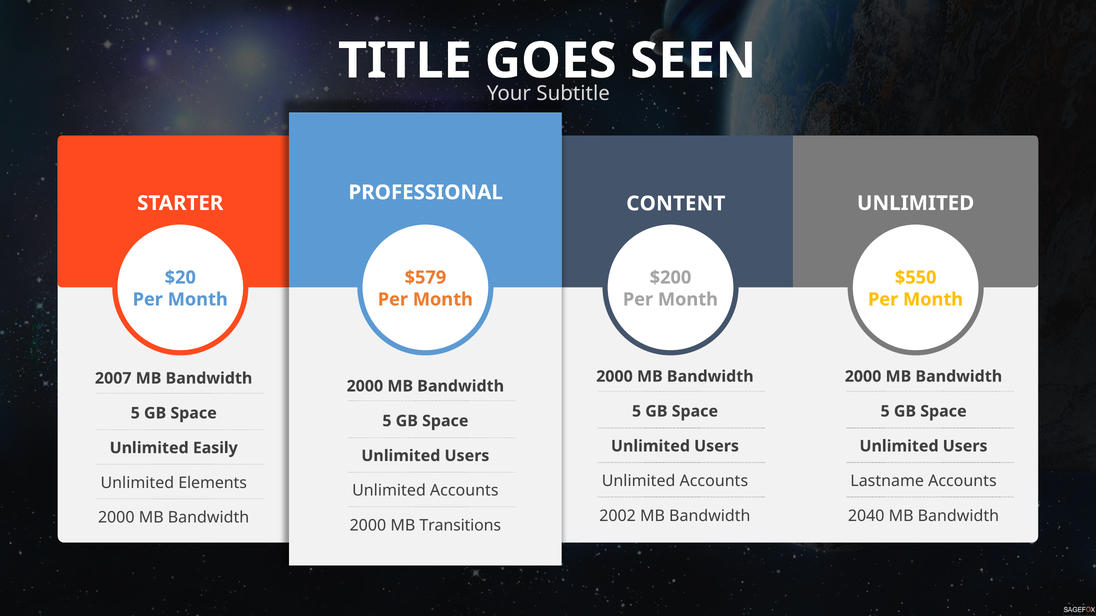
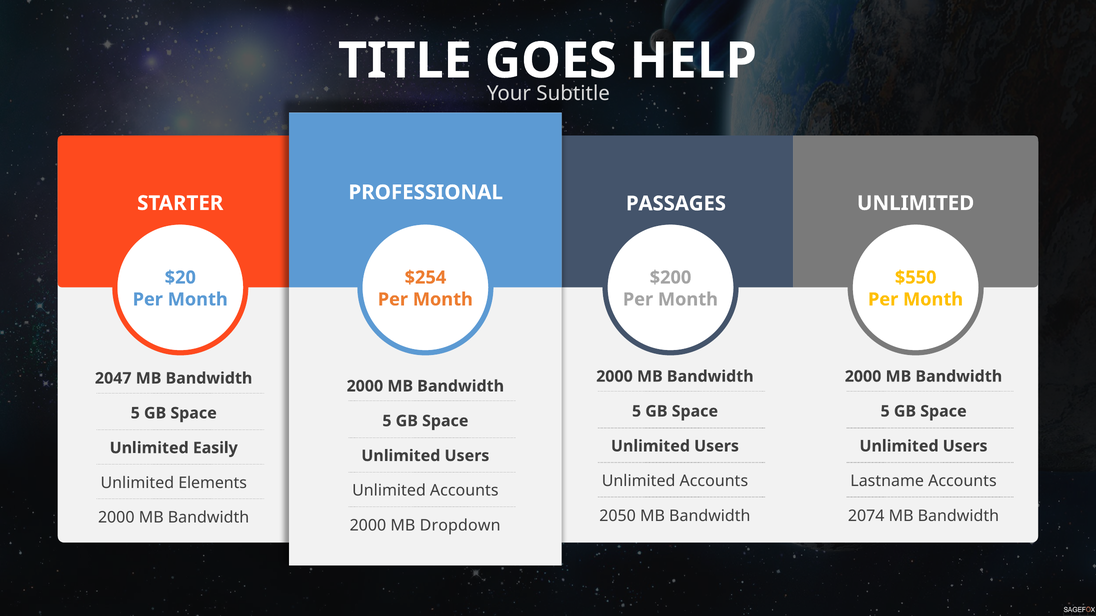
SEEN: SEEN -> HELP (693, 61)
CONTENT: CONTENT -> PASSAGES (676, 204)
$579: $579 -> $254 (425, 278)
2007: 2007 -> 2047 (113, 379)
2002: 2002 -> 2050 (618, 516)
2040: 2040 -> 2074 (866, 516)
Transitions: Transitions -> Dropdown (460, 526)
